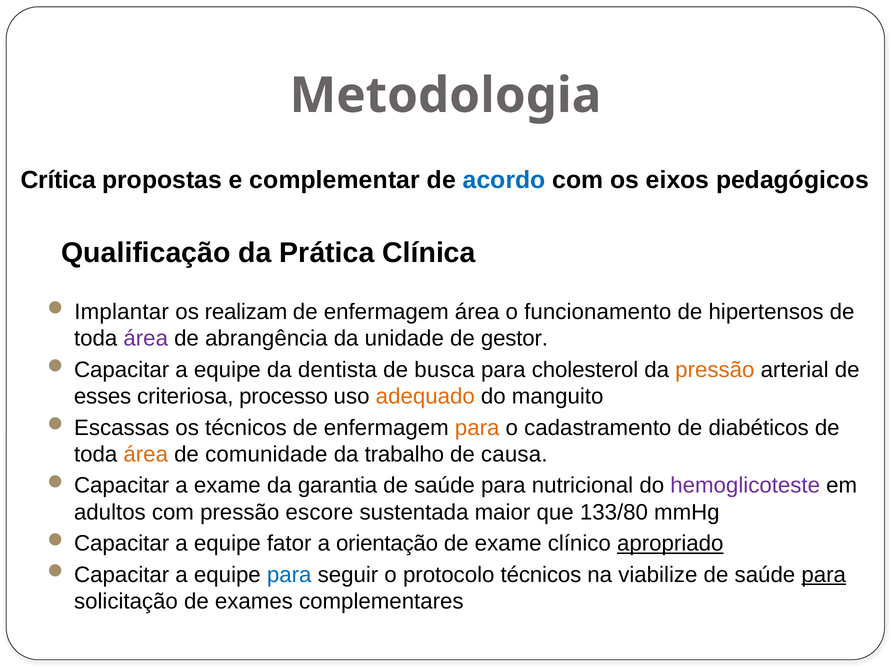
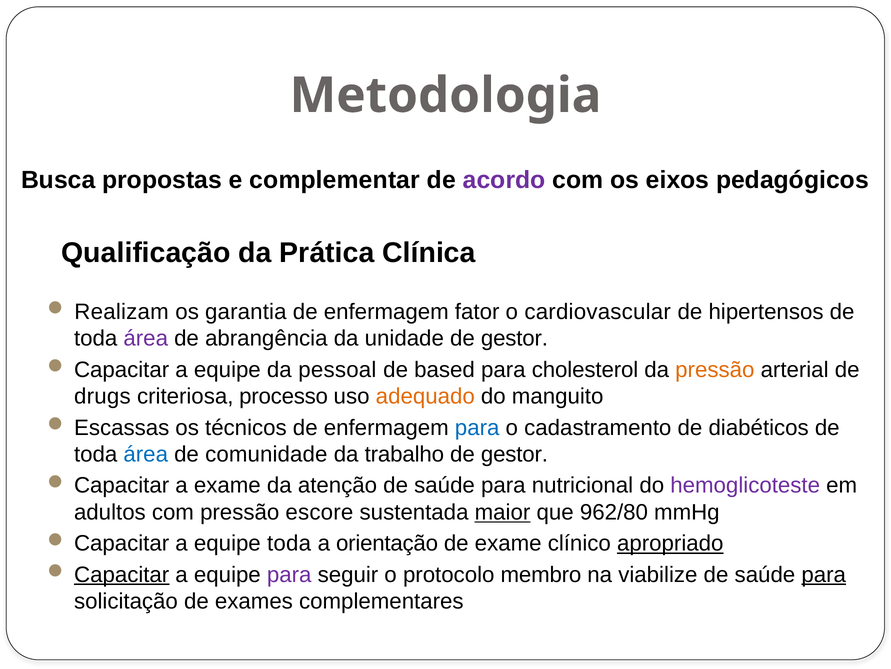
Crítica: Crítica -> Busca (58, 180)
acordo colour: blue -> purple (504, 180)
Implantar: Implantar -> Realizam (122, 311)
realizam: realizam -> garantia (246, 311)
enfermagem área: área -> fator (477, 311)
funcionamento: funcionamento -> cardiovascular (598, 311)
dentista: dentista -> pessoal (337, 369)
busca: busca -> based (445, 369)
esses: esses -> drugs (102, 396)
para colour: orange -> blue (477, 427)
área colour: orange -> blue (146, 454)
causa: causa -> gestor (514, 454)
garantia: garantia -> atenção (337, 485)
maior underline: none -> present (503, 512)
133/80: 133/80 -> 962/80 (614, 512)
equipe fator: fator -> toda (289, 543)
Capacitar underline: none -> present (122, 574)
para colour: blue -> purple (289, 574)
protocolo técnicos: técnicos -> membro (541, 574)
